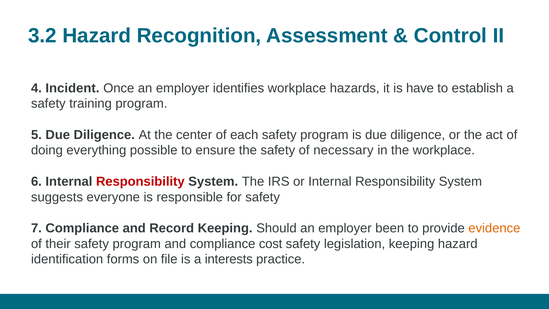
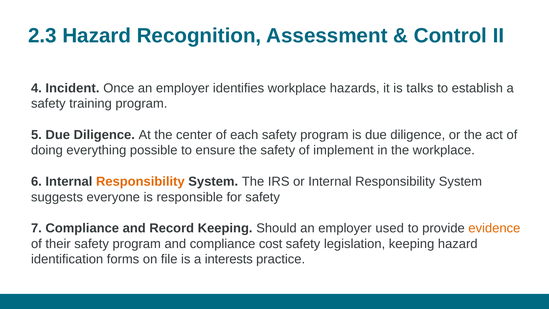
3.2: 3.2 -> 2.3 (42, 36)
have: have -> talks (420, 88)
necessary: necessary -> implement (343, 150)
Responsibility colour: red -> orange (140, 181)
been: been -> used (390, 228)
